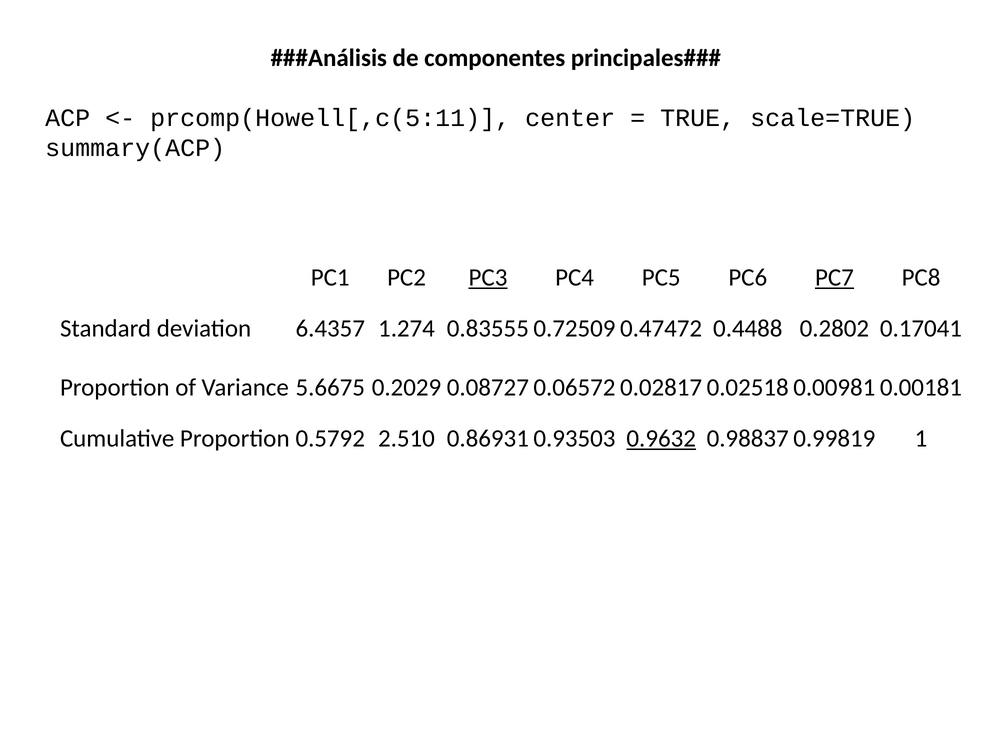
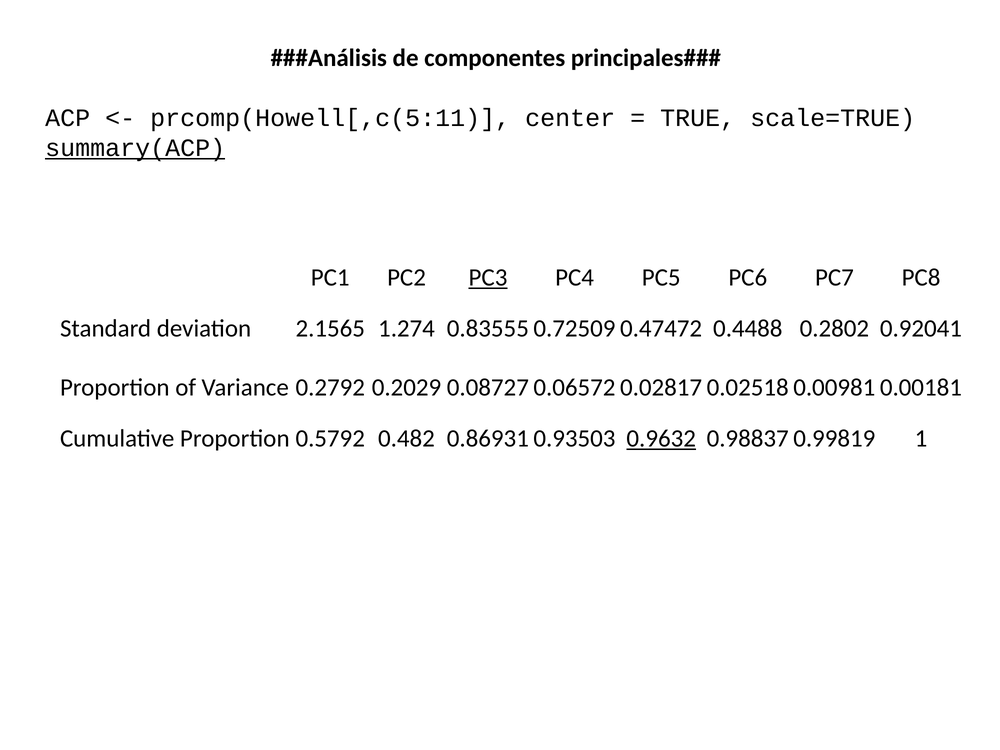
summary(ACP underline: none -> present (135, 148)
PC7 underline: present -> none (834, 277)
6.4357: 6.4357 -> 2.1565 (330, 329)
0.17041: 0.17041 -> 0.92041 (921, 329)
5.6675: 5.6675 -> 0.2792 (330, 387)
2.510: 2.510 -> 0.482 (406, 439)
